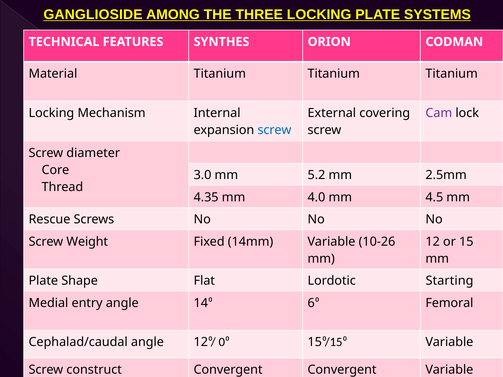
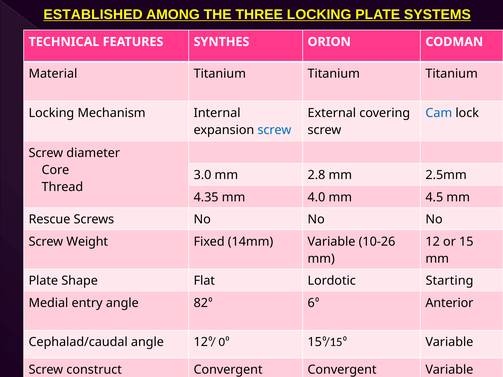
GANGLIOSIDE: GANGLIOSIDE -> ESTABLISHED (93, 15)
Cam colour: purple -> blue (439, 113)
5.2: 5.2 -> 2.8 (316, 175)
14: 14 -> 82 (201, 303)
Femoral: Femoral -> Anterior (449, 303)
